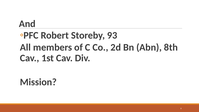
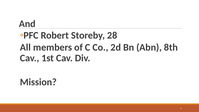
93: 93 -> 28 (112, 35)
